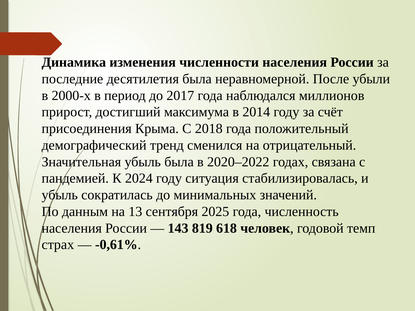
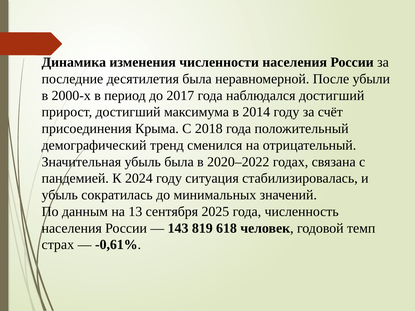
наблюдался миллионов: миллионов -> достигший (332, 96)
